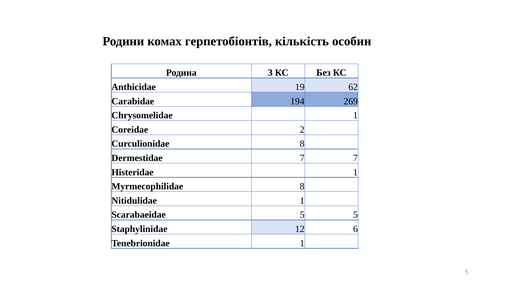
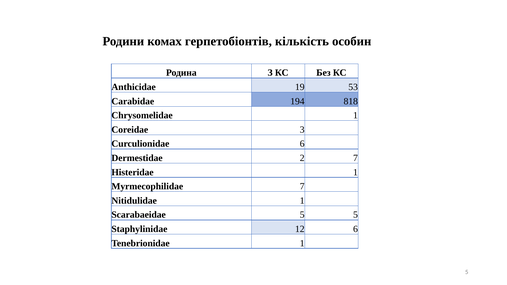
62: 62 -> 53 (353, 87)
269: 269 -> 818 (351, 101)
2: 2 -> 3 (302, 130)
Curculionidae 8: 8 -> 6 (302, 144)
Dermestidae 7: 7 -> 2 (302, 158)
Myrmecophilidae 8: 8 -> 7 (302, 187)
